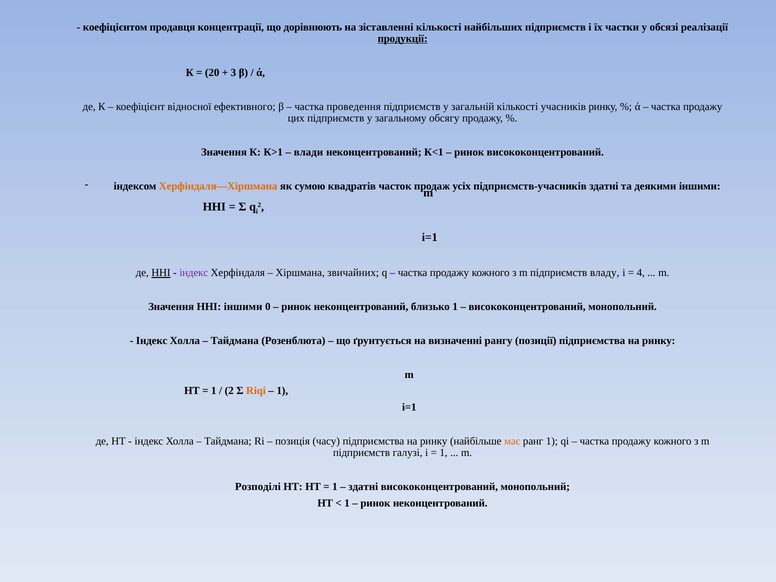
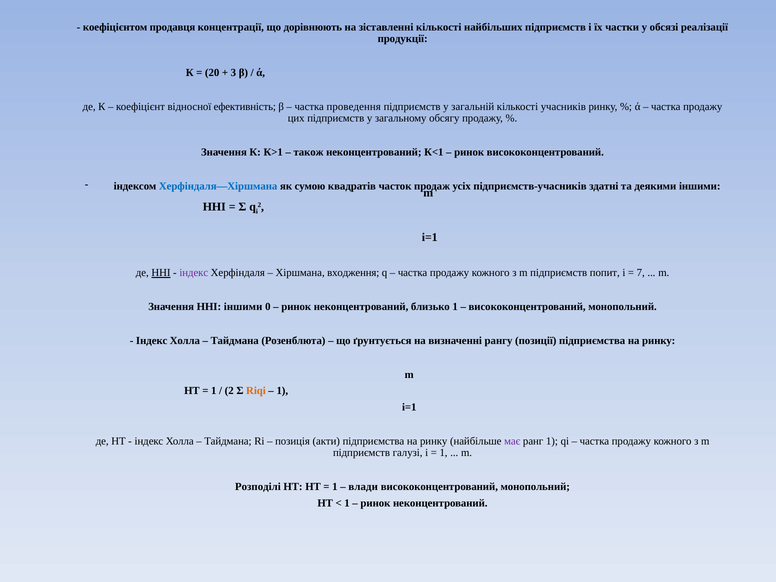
продукції underline: present -> none (403, 39)
ефективного: ефективного -> ефективність (245, 107)
влади: влади -> також (309, 152)
Херфіндаля—Хіршмана colour: orange -> blue (218, 186)
звичайних: звичайних -> входження (353, 273)
владу: владу -> попит (605, 273)
4: 4 -> 7 (641, 273)
часу: часу -> акти (326, 441)
має colour: orange -> purple (512, 441)
здатні: здатні -> влади (363, 487)
